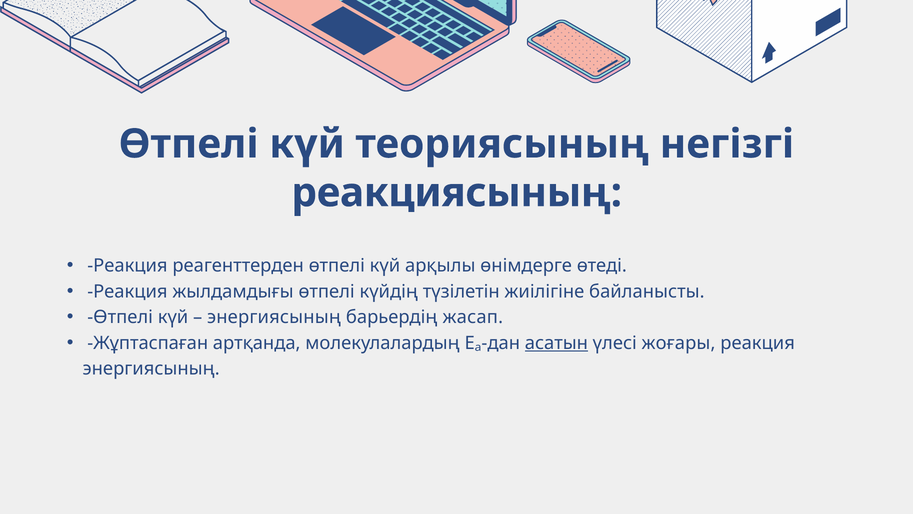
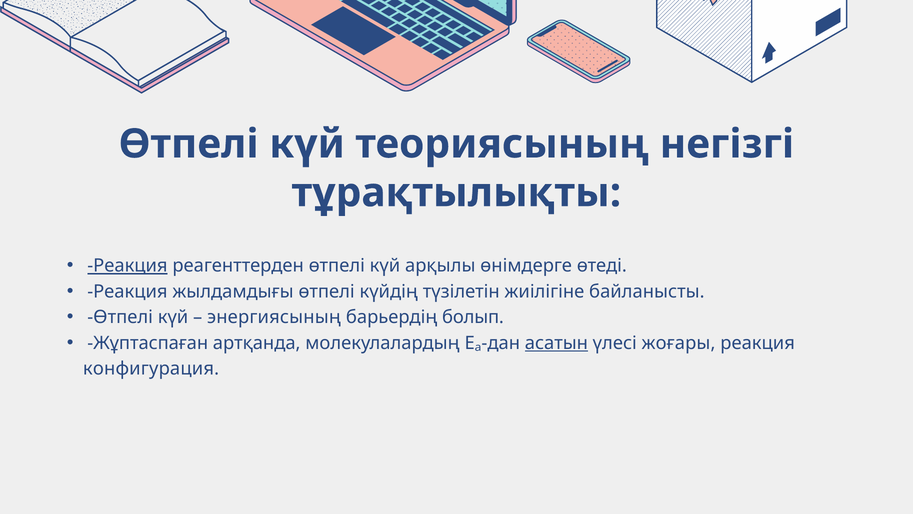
реакциясының: реакциясының -> тұрақтылықты (456, 193)
Реакция underline: none -> present (127, 266)
жасап: жасап -> болып (473, 317)
энергиясының: энергиясының -> конфигурация (151, 369)
